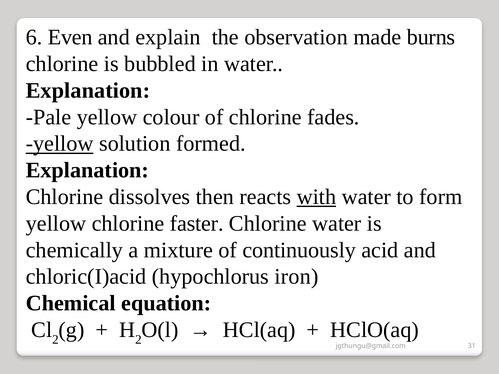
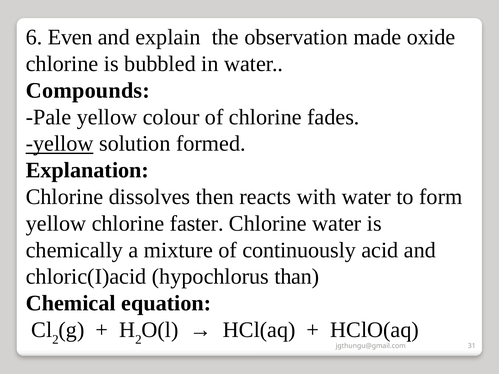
burns: burns -> oxide (431, 37)
Explanation: Explanation -> Compounds (88, 91)
with underline: present -> none (316, 197)
iron: iron -> than (297, 277)
